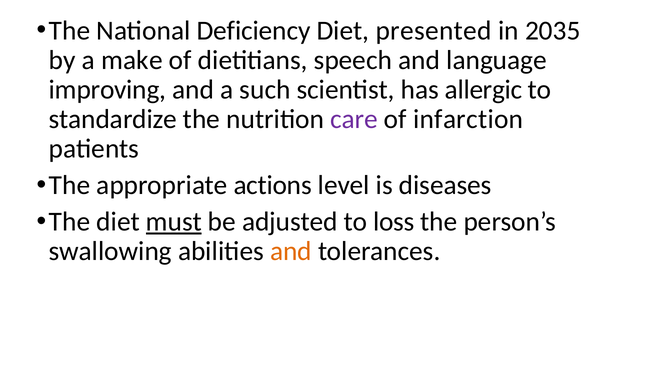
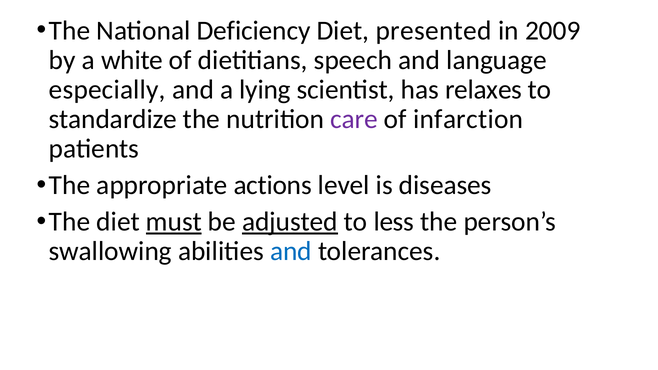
2035: 2035 -> 2009 (553, 30)
make: make -> white (132, 60)
improving: improving -> especially (107, 90)
such: such -> lying (265, 90)
allergic: allergic -> relaxes (484, 90)
adjusted underline: none -> present (290, 222)
loss: loss -> less (394, 222)
and colour: orange -> blue (291, 251)
